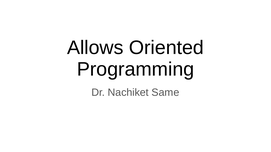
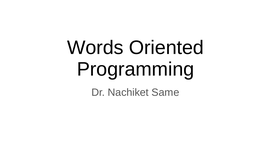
Allows: Allows -> Words (95, 48)
